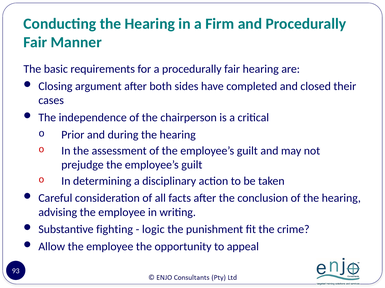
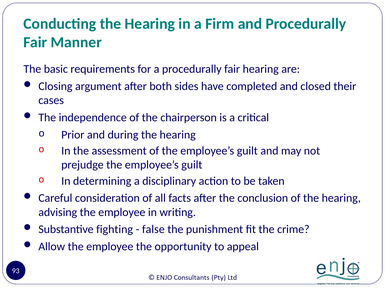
logic: logic -> false (153, 230)
